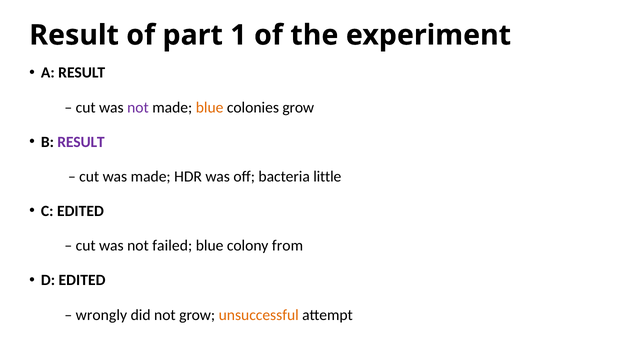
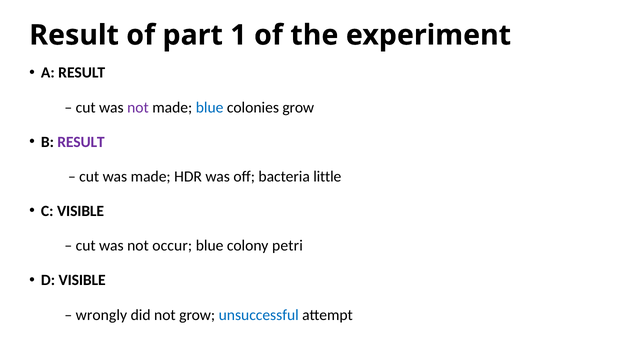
blue colour: orange -> blue (210, 107)
C EDITED: EDITED -> VISIBLE (81, 211)
failed: failed -> occur (172, 245)
from: from -> petri (287, 245)
D EDITED: EDITED -> VISIBLE (82, 280)
unsuccessful colour: orange -> blue (259, 314)
